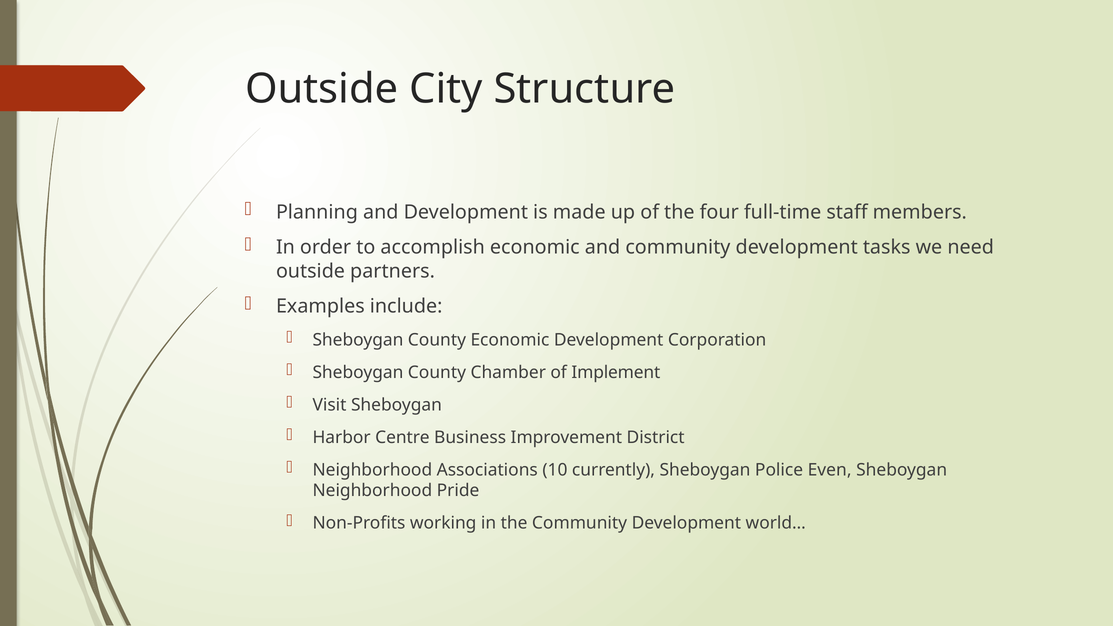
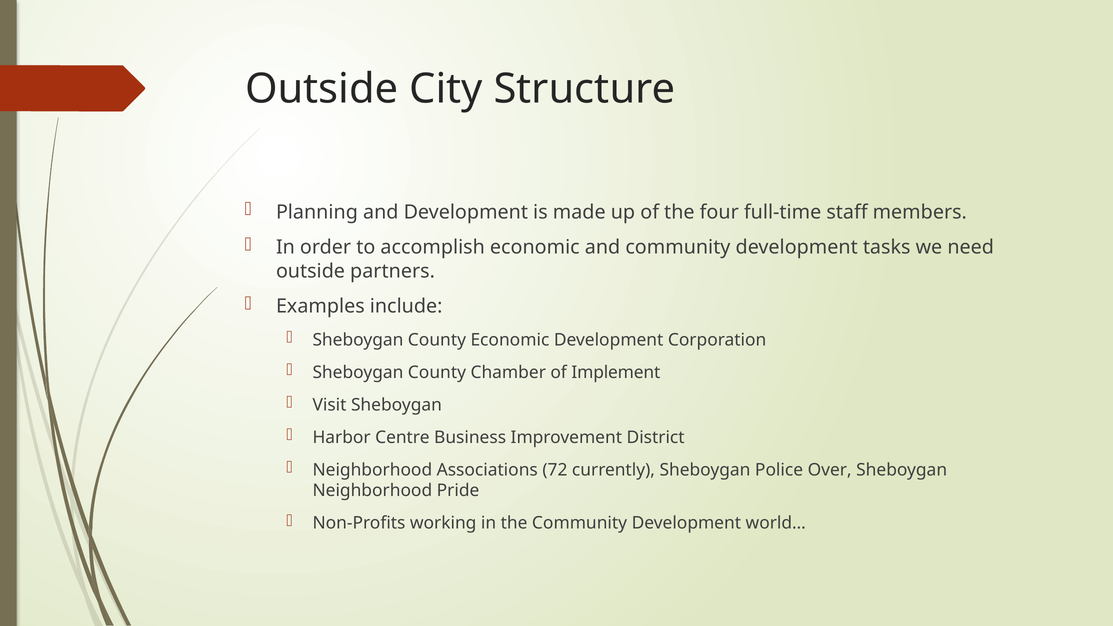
10: 10 -> 72 (555, 470)
Even: Even -> Over (830, 470)
